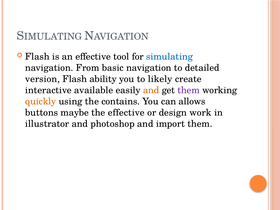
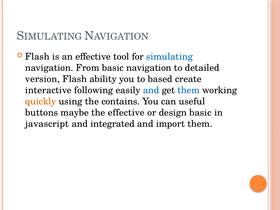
likely: likely -> based (160, 79)
available: available -> following (94, 90)
and colour: orange -> blue (151, 90)
them colour: purple -> blue (189, 90)
allows: allows -> useful (192, 101)
design work: work -> basic (200, 113)
illustrator: illustrator -> javascript (47, 124)
photoshop: photoshop -> integrated (113, 124)
